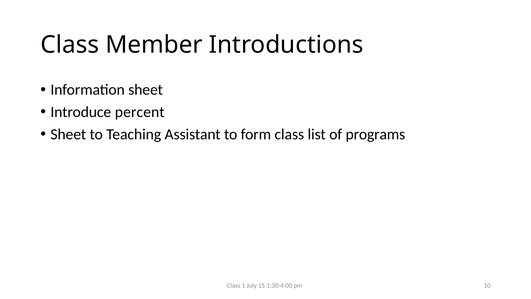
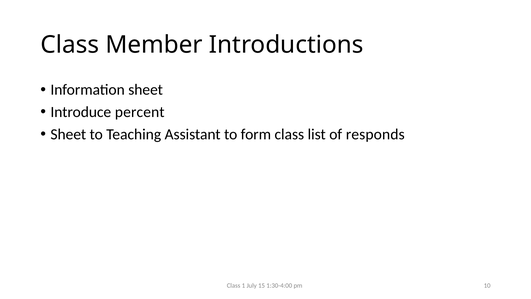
programs: programs -> responds (375, 134)
